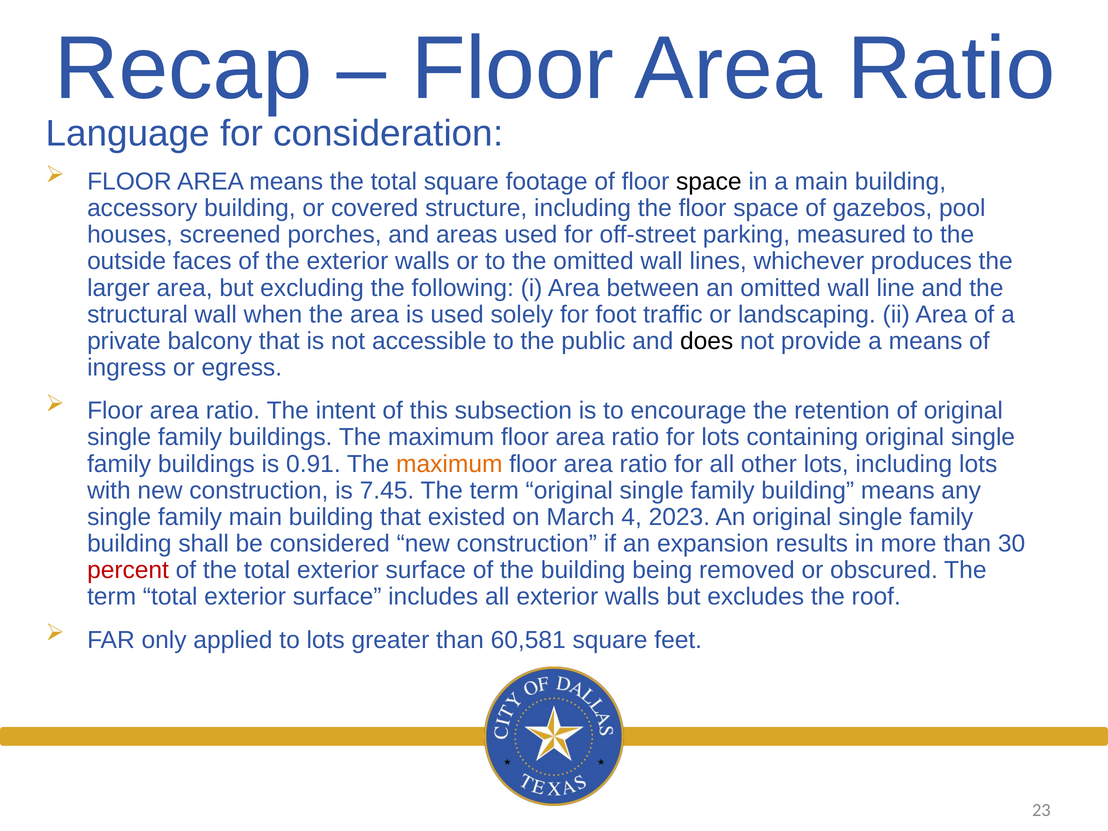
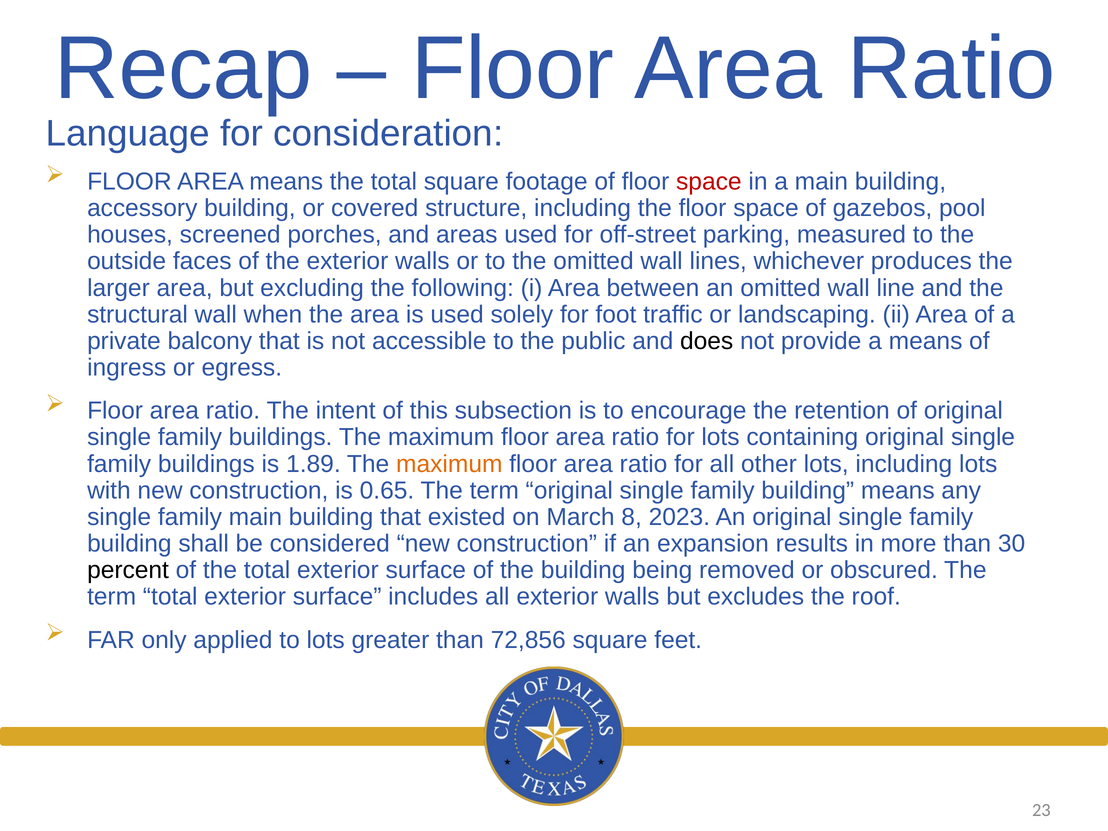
space colour: black -> red (709, 182)
0.91: 0.91 -> 1.89 (313, 464)
7.45: 7.45 -> 0.65 (387, 490)
4: 4 -> 8 (632, 517)
percent colour: red -> black (128, 570)
60,581: 60,581 -> 72,856 (528, 640)
